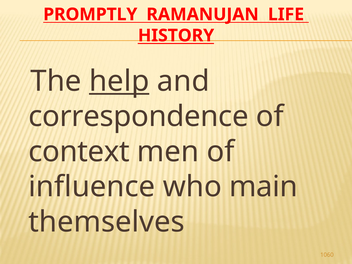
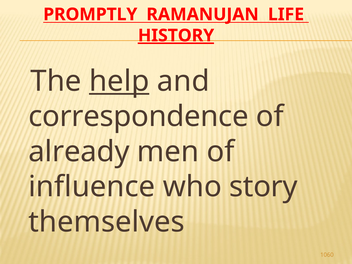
HISTORY underline: none -> present (176, 36)
context: context -> already (79, 152)
main: main -> story (263, 187)
